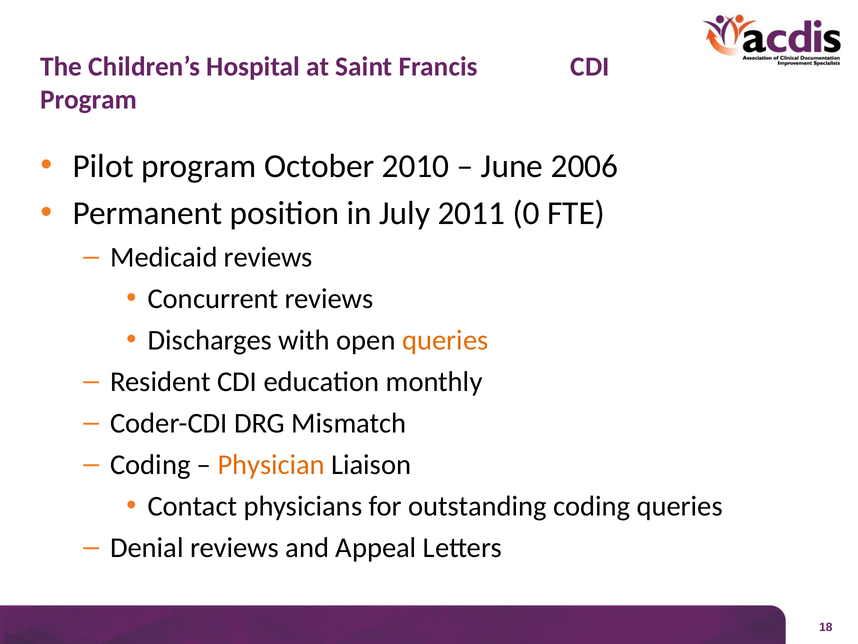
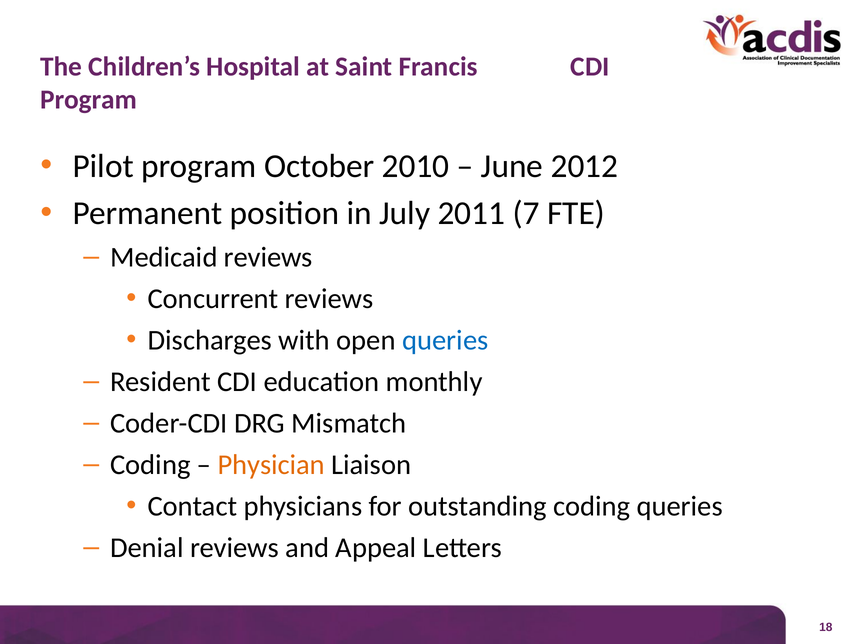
2006: 2006 -> 2012 (584, 166)
0: 0 -> 7 (526, 213)
queries colour: orange -> blue (445, 340)
